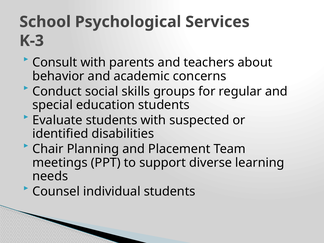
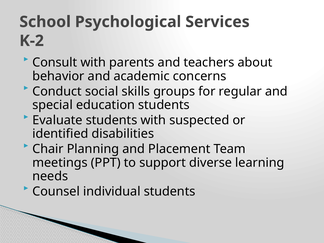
K-3: K-3 -> K-2 (32, 41)
